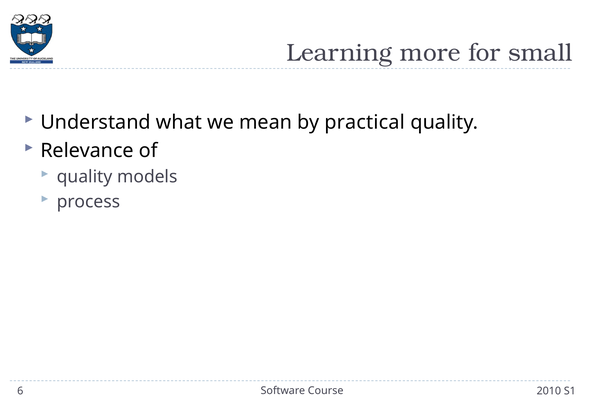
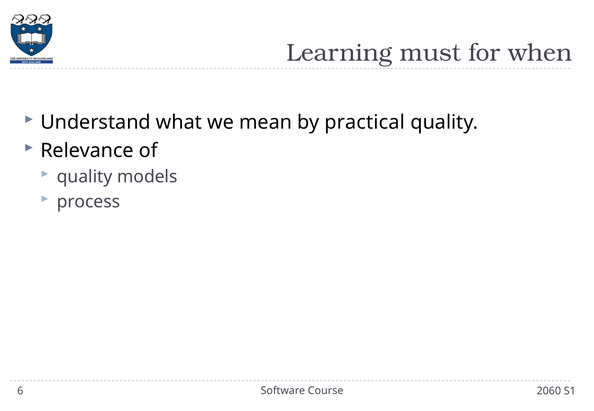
more: more -> must (430, 53)
small: small -> when (540, 53)
2010: 2010 -> 2060 (549, 391)
